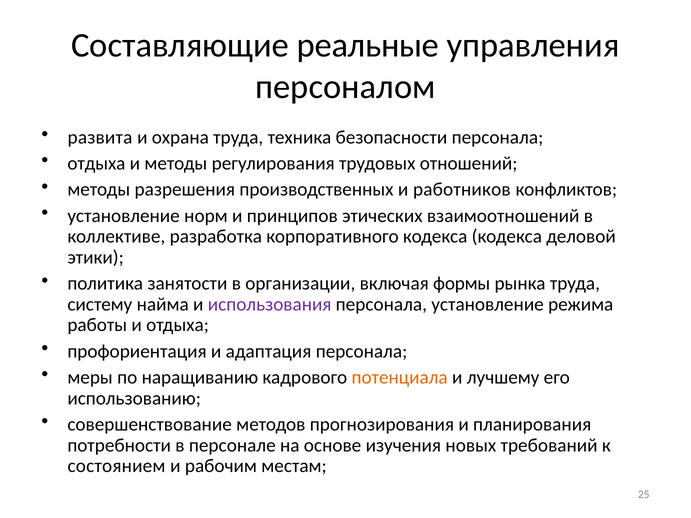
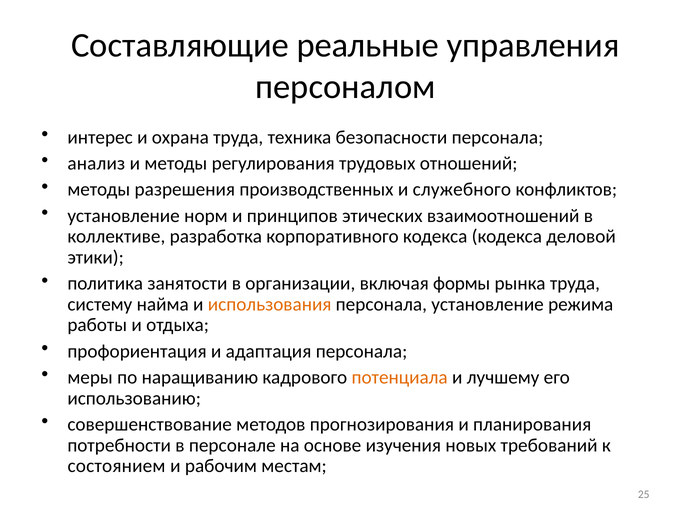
развита: развита -> интерес (100, 137)
отдыха: отдыха -> анализ (96, 164)
работников: работников -> служебного (462, 190)
использования colour: purple -> orange (270, 304)
